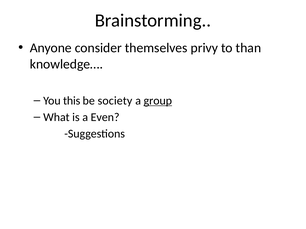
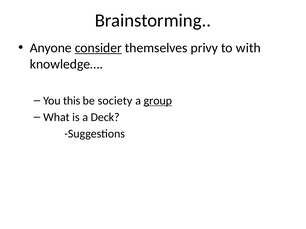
consider underline: none -> present (98, 48)
than: than -> with (248, 48)
Even: Even -> Deck (105, 117)
